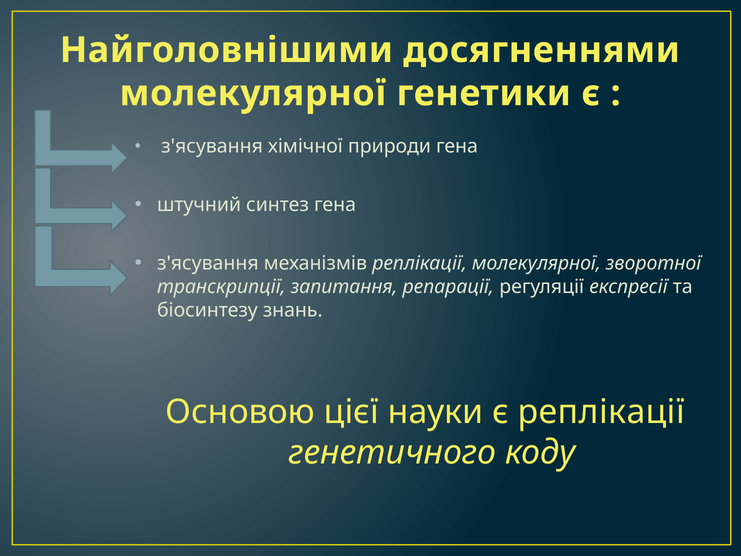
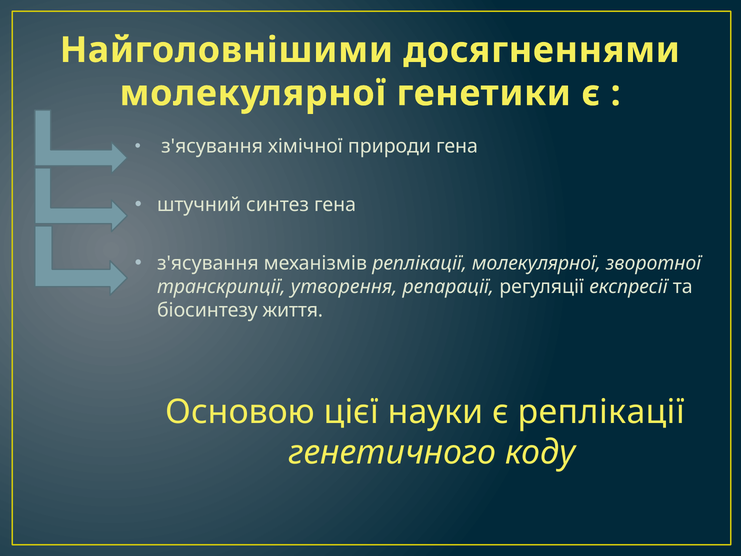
запитання: запитання -> утворення (344, 287)
знань: знань -> життя (293, 310)
